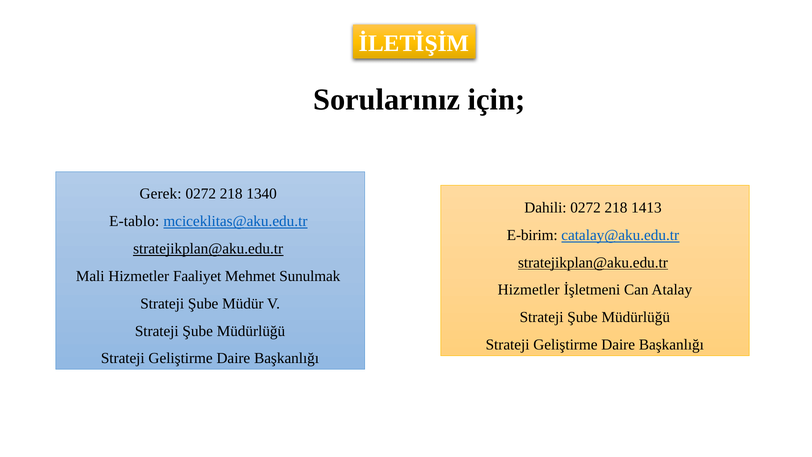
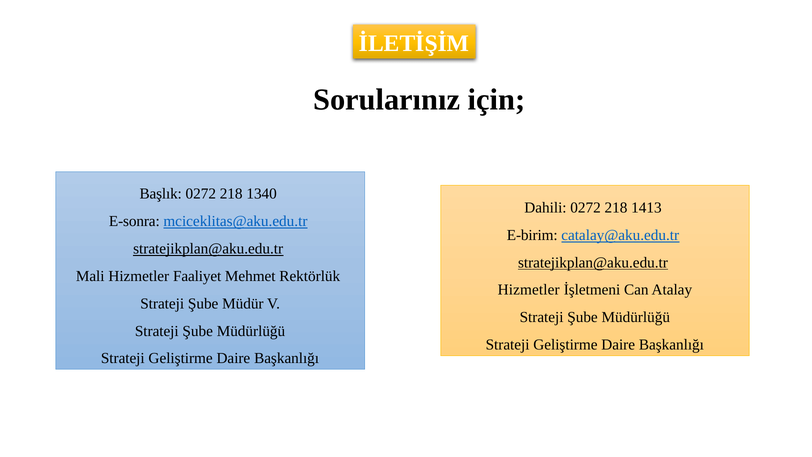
Gerek: Gerek -> Başlık (161, 194)
E-tablo: E-tablo -> E-sonra (134, 221)
Sunulmak: Sunulmak -> Rektörlük (310, 276)
